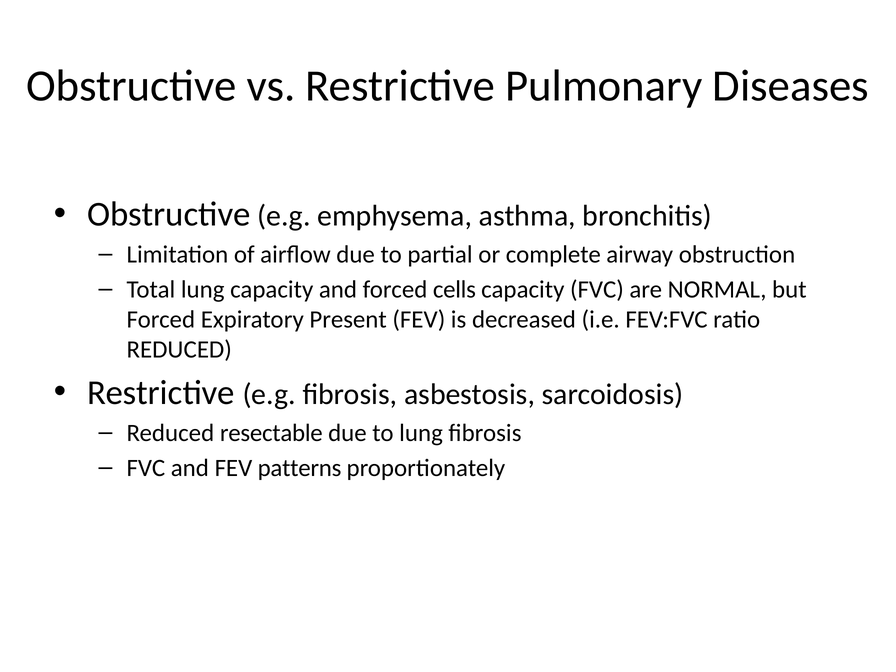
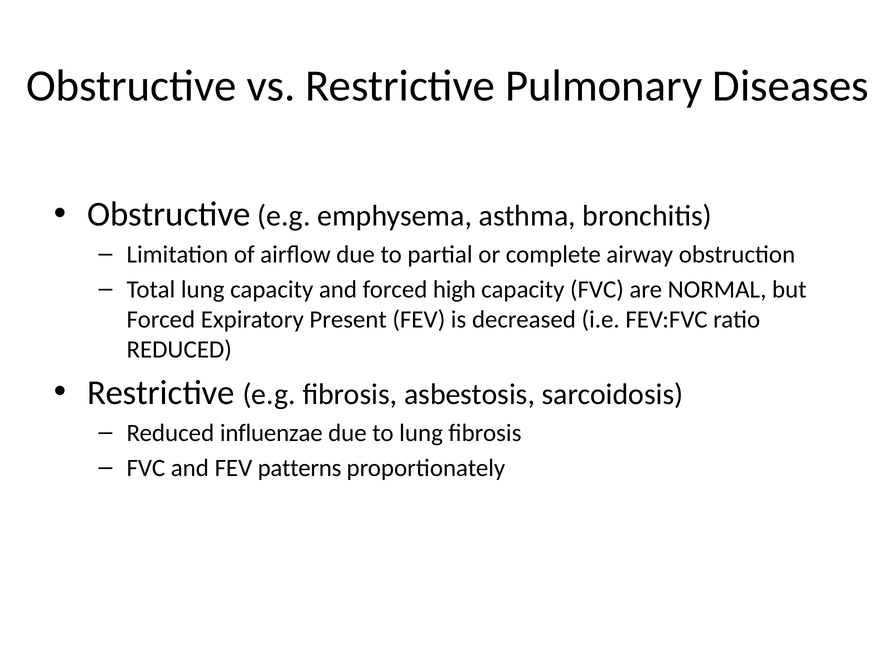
cells: cells -> high (454, 289)
resectable: resectable -> influenzae (271, 433)
